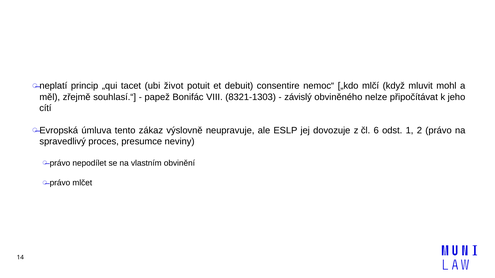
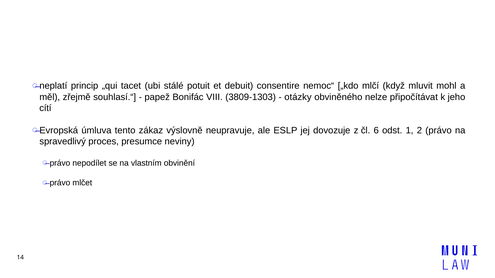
život: život -> stálé (174, 86)
8321-1303: 8321-1303 -> 3809-1303 (251, 97)
závislý: závislý -> otázky (298, 97)
